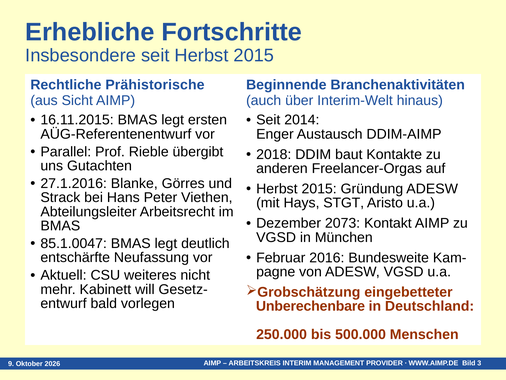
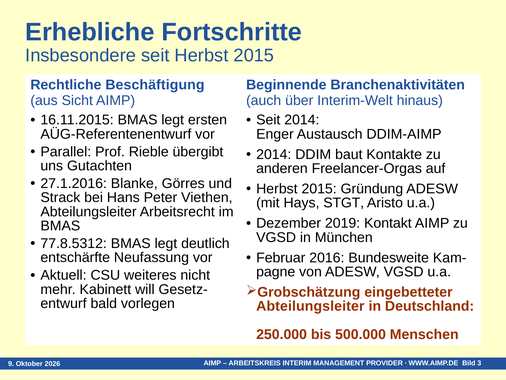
Prähistorische: Prähistorische -> Beschäftigung (155, 85)
2018: 2018 -> 2014 (274, 154)
2073: 2073 -> 2019 (343, 223)
85.1.0047: 85.1.0047 -> 77.8.5312 (74, 243)
Unberechenbare: Unberechenbare -> Abteilungsleiter (310, 306)
